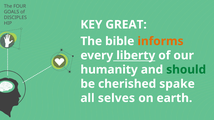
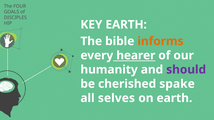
KEY GREAT: GREAT -> EARTH (126, 25)
liberty: liberty -> hearer (136, 56)
should colour: green -> purple (186, 70)
